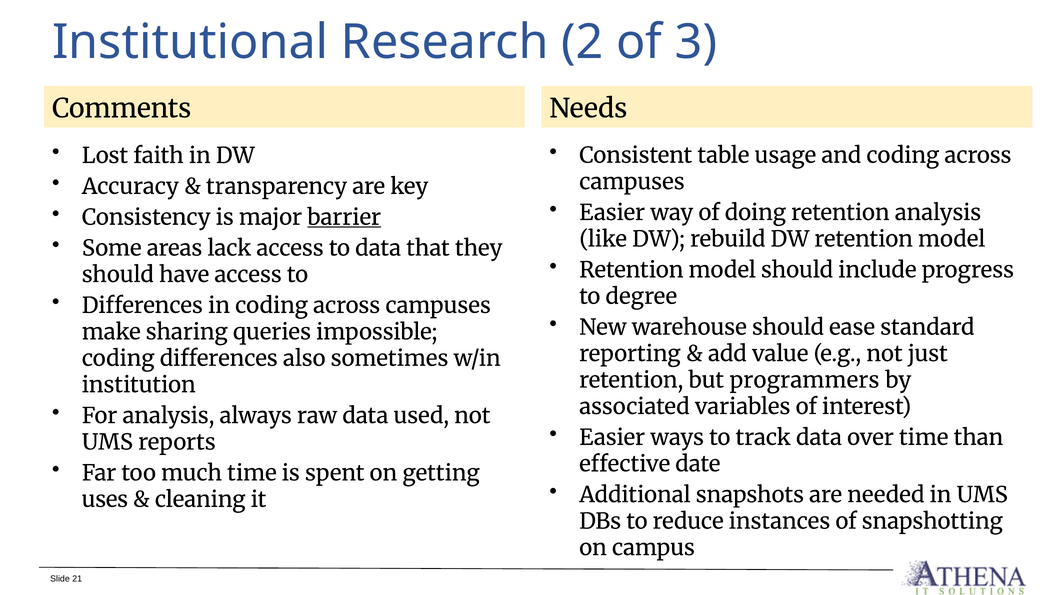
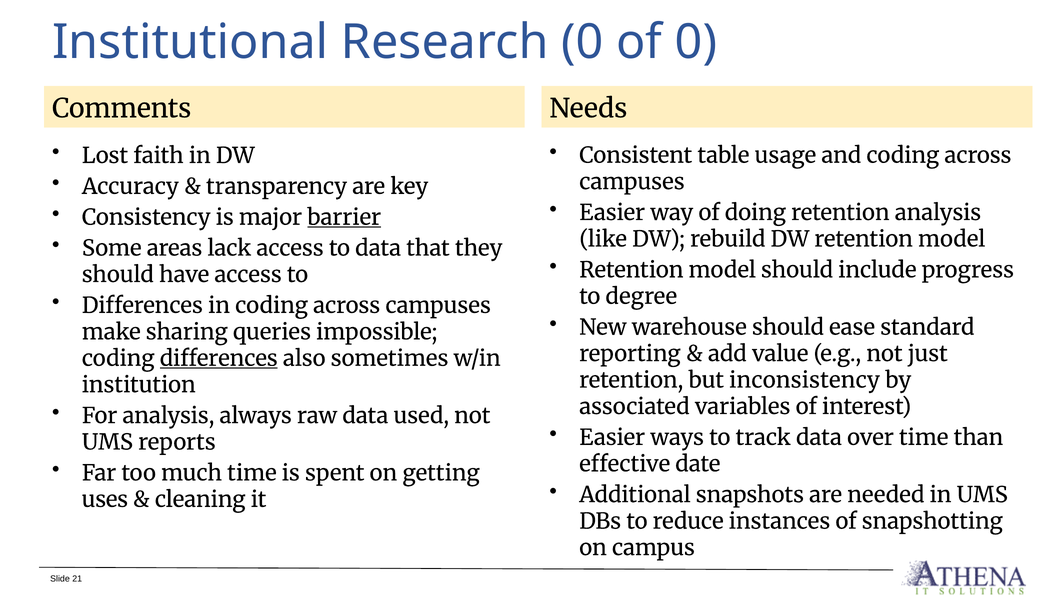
Research 2: 2 -> 0 (582, 42)
of 3: 3 -> 0 (696, 42)
differences underline: none -> present (219, 359)
programmers: programmers -> inconsistency (804, 381)
